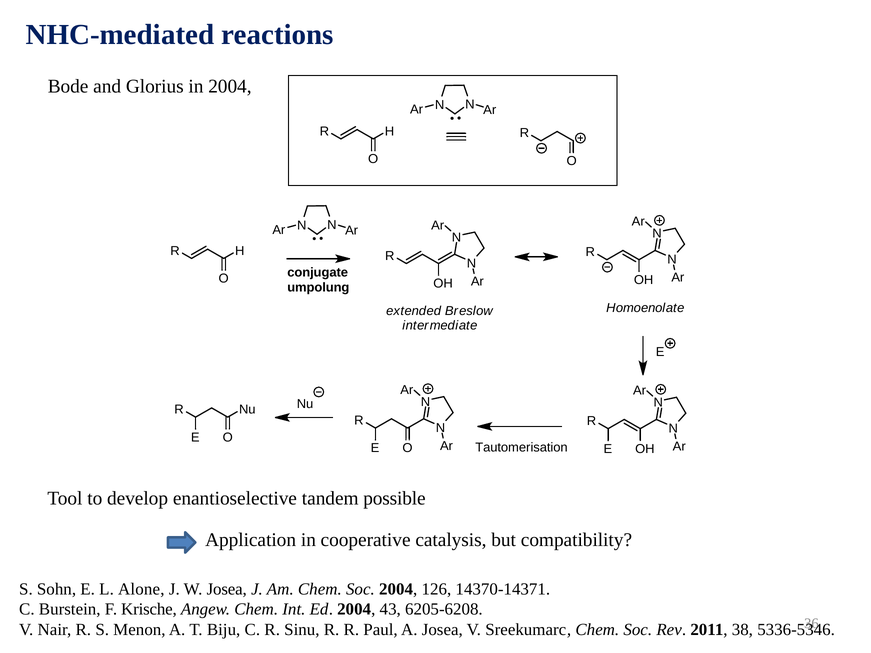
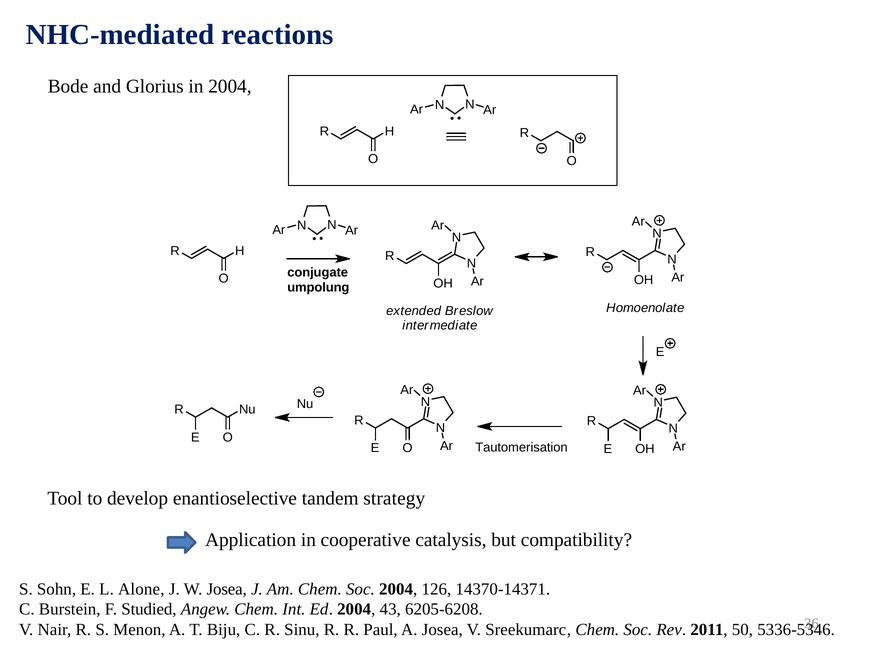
possible: possible -> strategy (394, 499)
Krische: Krische -> Studied (149, 610)
38: 38 -> 50 (742, 630)
